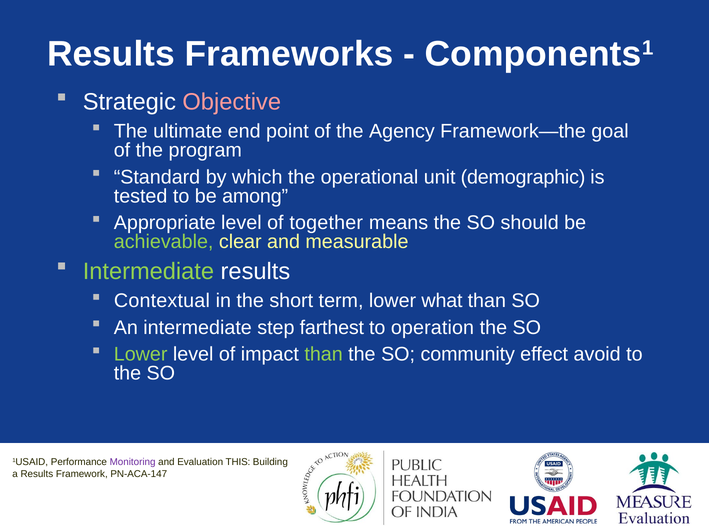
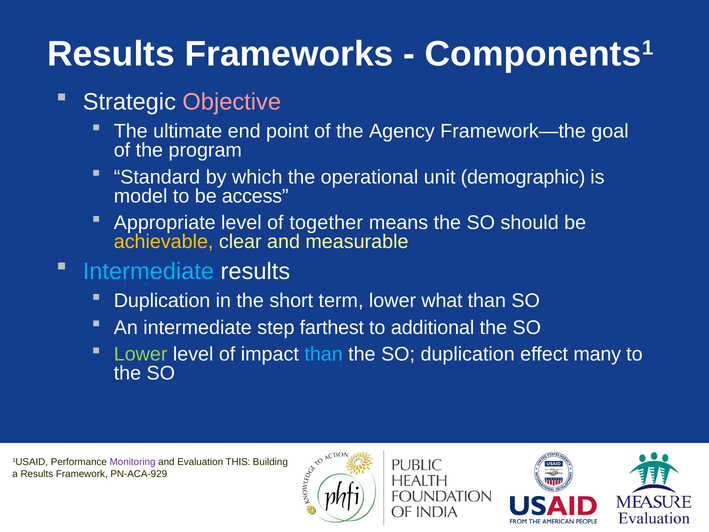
tested: tested -> model (141, 196)
among: among -> access (255, 196)
achievable colour: light green -> yellow (164, 242)
Intermediate colour: light green -> light blue (148, 271)
Contextual: Contextual -> Duplication (162, 301)
operation: operation -> additional (433, 328)
than colour: light green -> light blue (324, 354)
SO community: community -> duplication (468, 354)
avoid: avoid -> many (597, 354)
PN-ACA-147: PN-ACA-147 -> PN-ACA-929 (139, 474)
